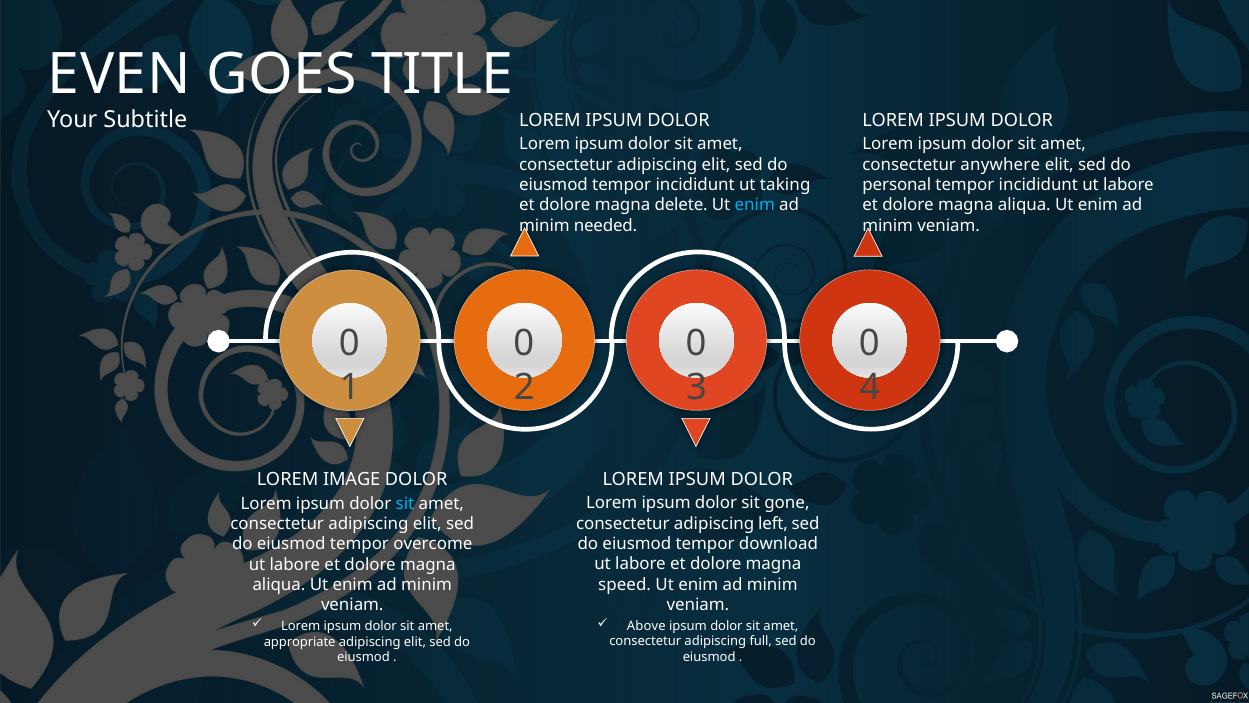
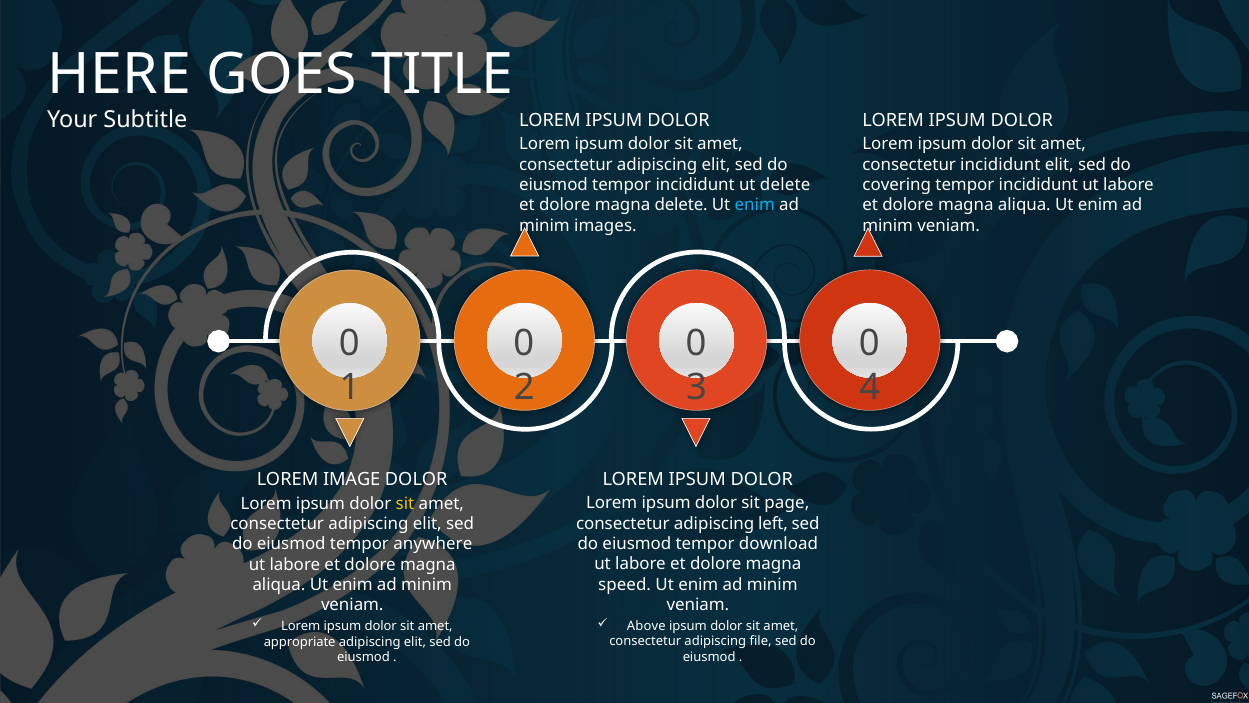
EVEN: EVEN -> HERE (119, 74)
consectetur anywhere: anywhere -> incididunt (1000, 164)
ut taking: taking -> delete (785, 185)
personal: personal -> covering (897, 185)
needed: needed -> images (605, 225)
gone: gone -> page (787, 503)
sit colour: light blue -> yellow (405, 503)
overcome: overcome -> anywhere (433, 544)
full: full -> file (761, 641)
